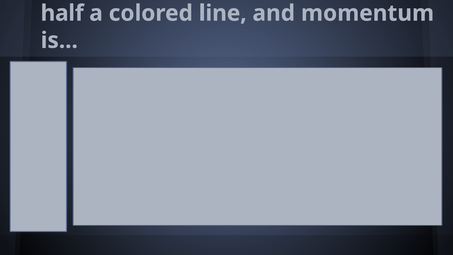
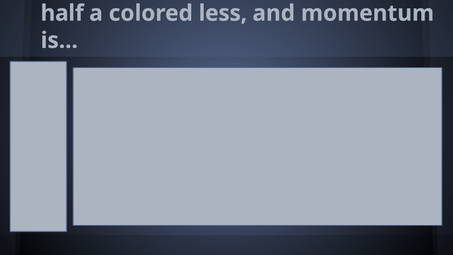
line: line -> less (223, 13)
